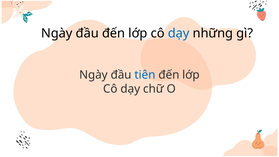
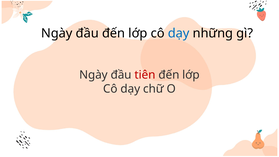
tiên colour: blue -> red (145, 75)
